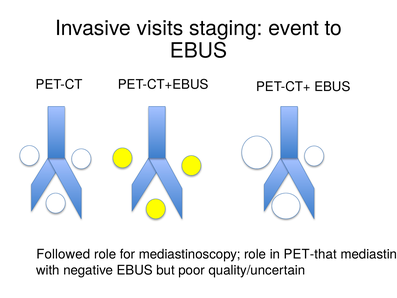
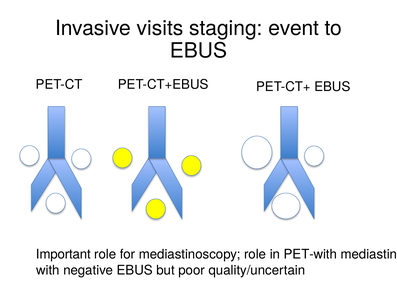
Followed: Followed -> Important (63, 254)
PET-that: PET-that -> PET-with (310, 254)
